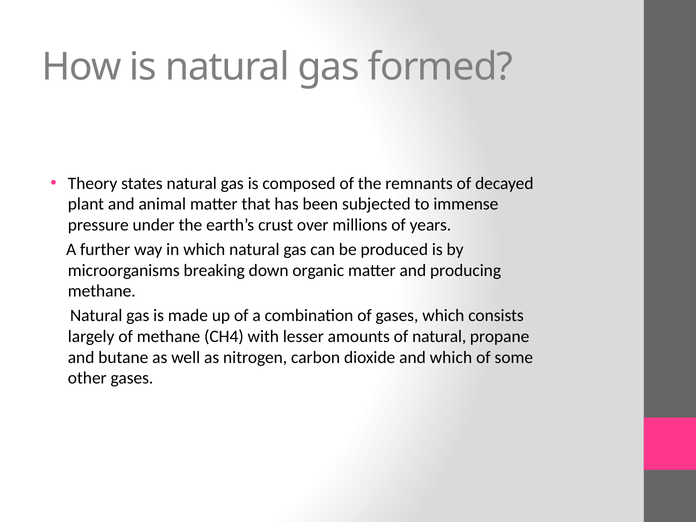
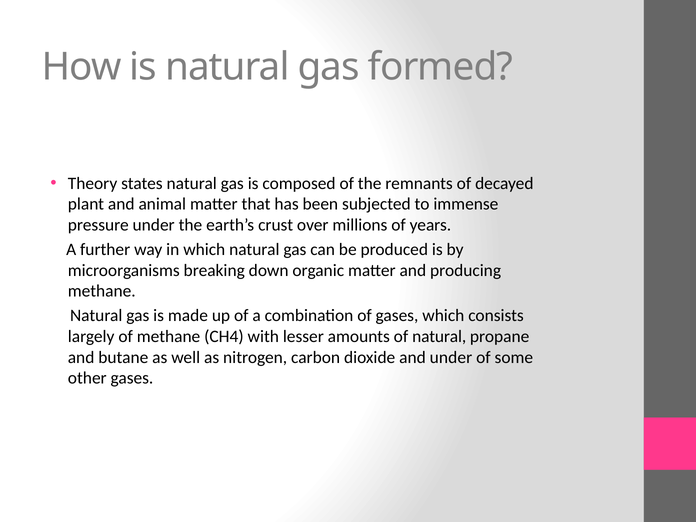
and which: which -> under (451, 357)
